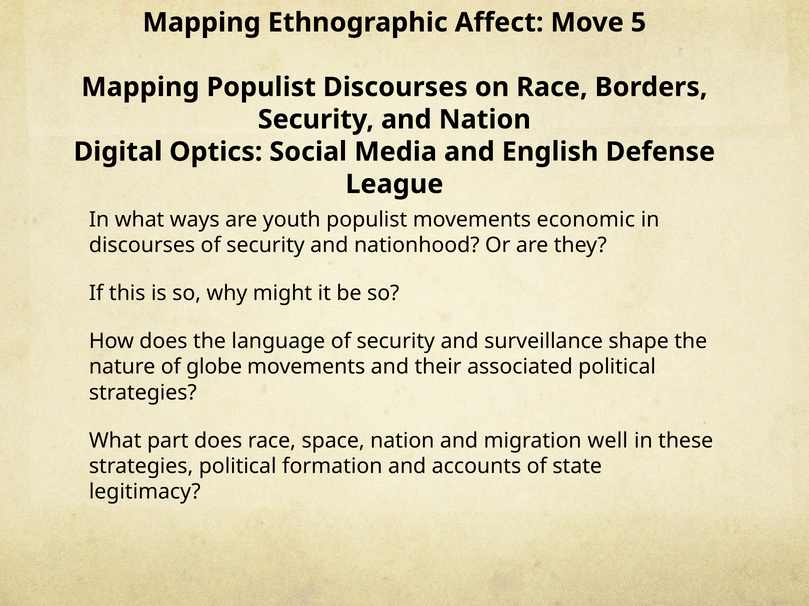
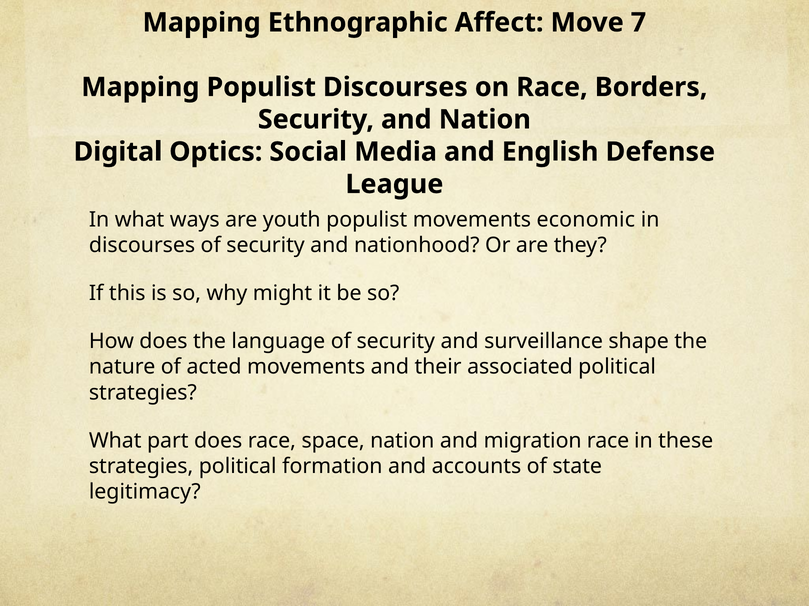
5: 5 -> 7 (638, 23)
globe: globe -> acted (214, 367)
migration well: well -> race (608, 441)
